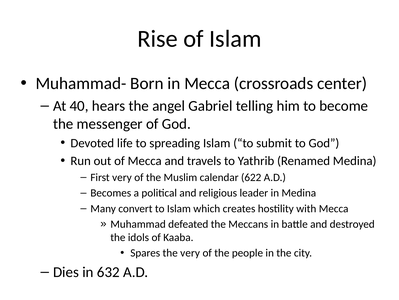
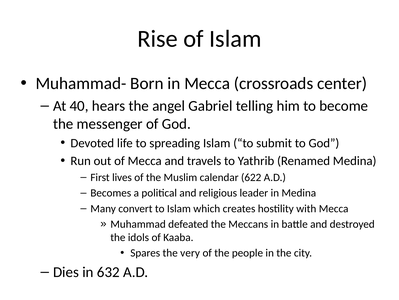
First very: very -> lives (122, 177)
